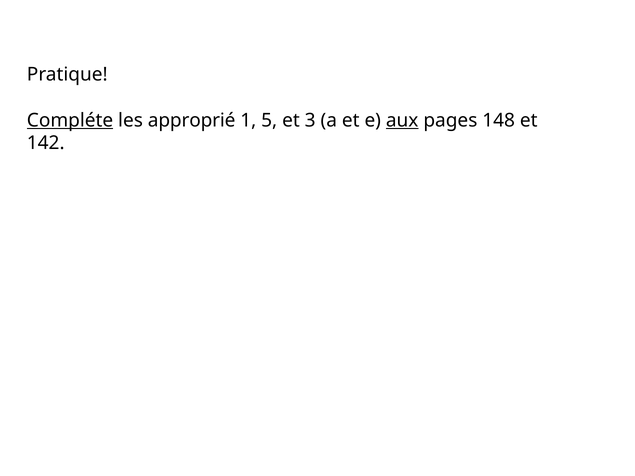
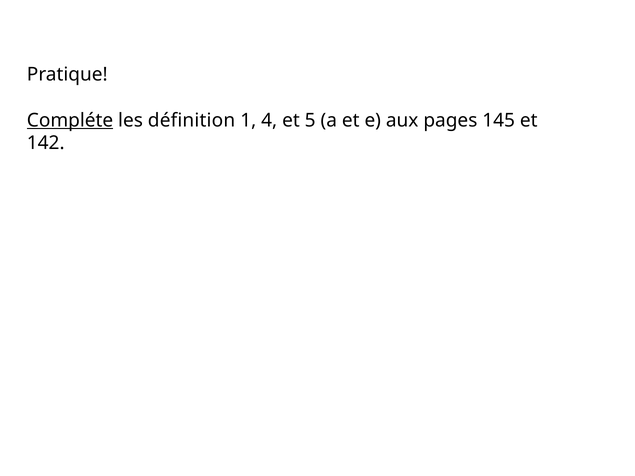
approprié: approprié -> définition (192, 120)
5: 5 -> 4 (269, 120)
3: 3 -> 5 (310, 120)
aux underline: present -> none (402, 120)
148: 148 -> 145 (499, 120)
